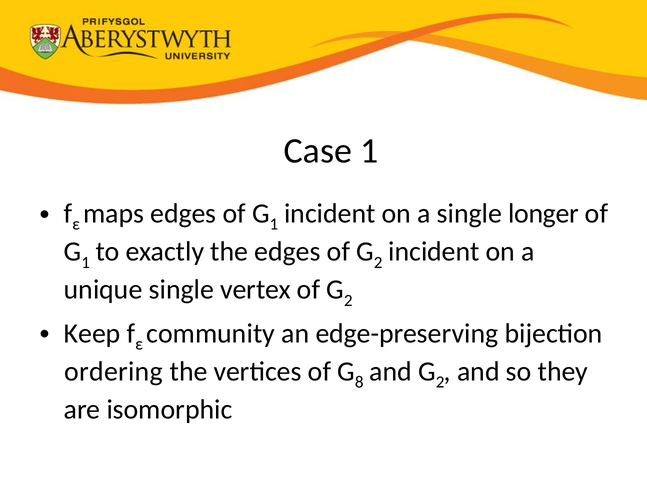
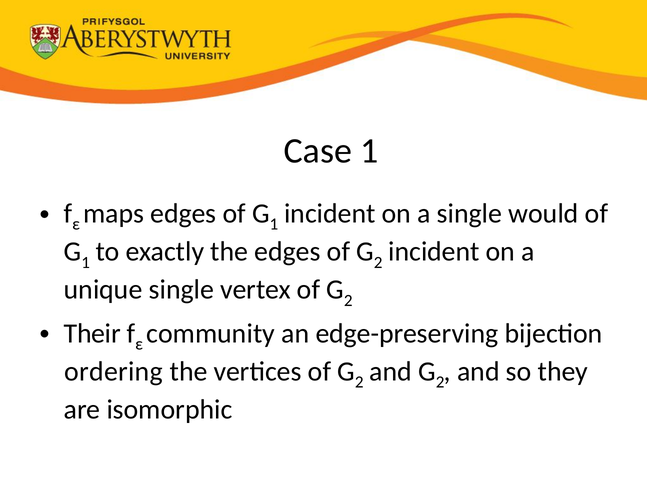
longer: longer -> would (543, 214)
Keep: Keep -> Their (92, 334)
8: 8 -> 2 (359, 382)
